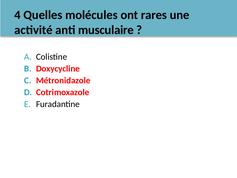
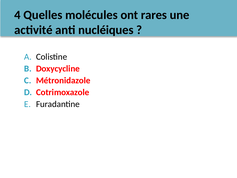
musculaire: musculaire -> nucléiques (106, 30)
